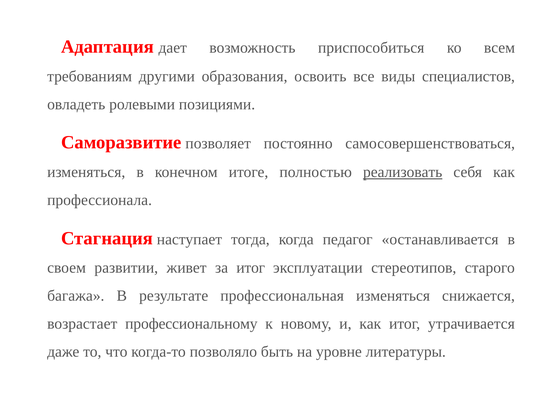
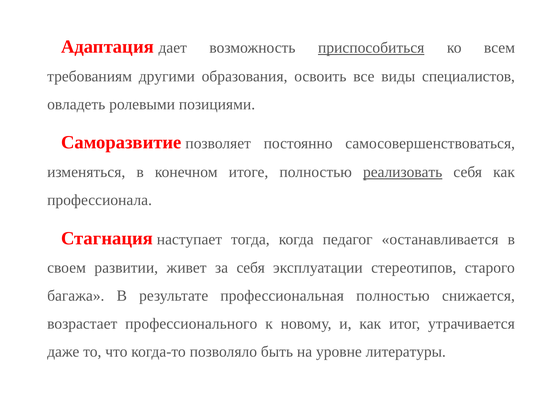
приспособиться underline: none -> present (371, 48)
за итог: итог -> себя (251, 268)
профессиональная изменяться: изменяться -> полностью (393, 295)
профессиональному: профессиональному -> профессионального (191, 323)
